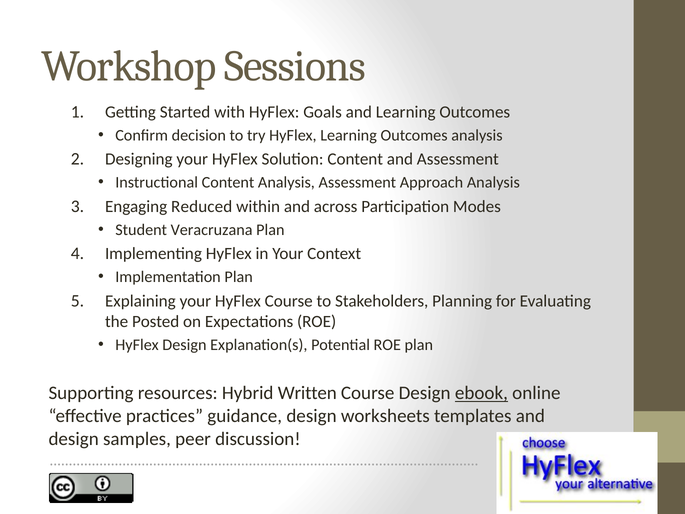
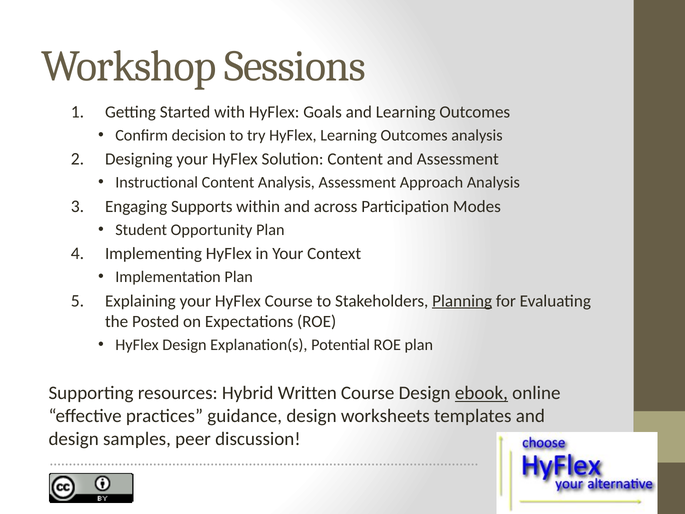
Reduced: Reduced -> Supports (202, 206)
Veracruzana: Veracruzana -> Opportunity (212, 230)
Planning underline: none -> present (462, 301)
